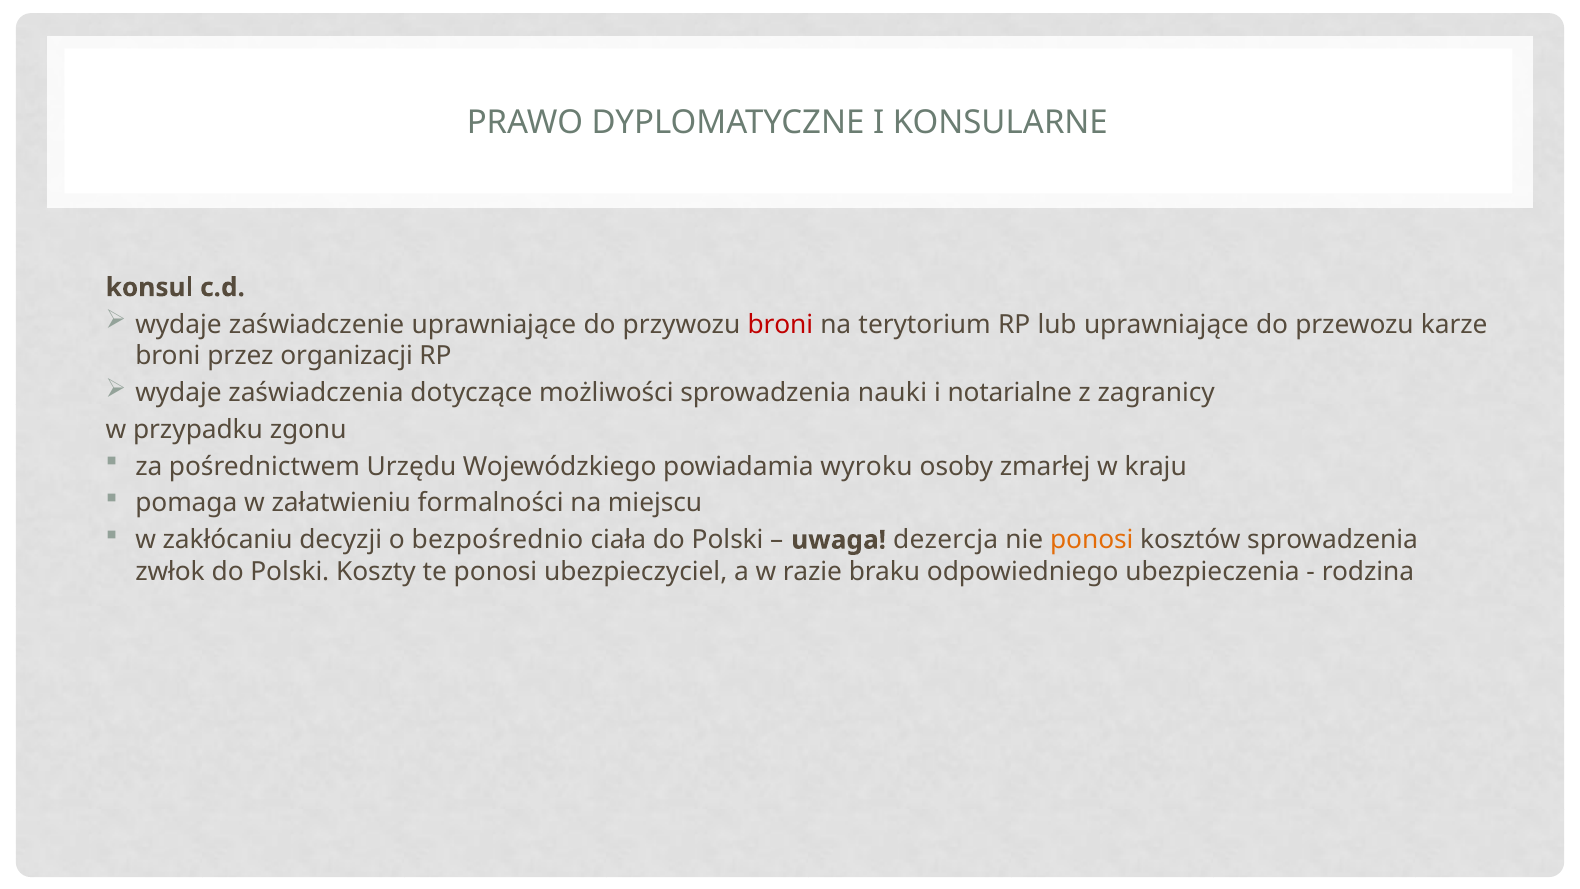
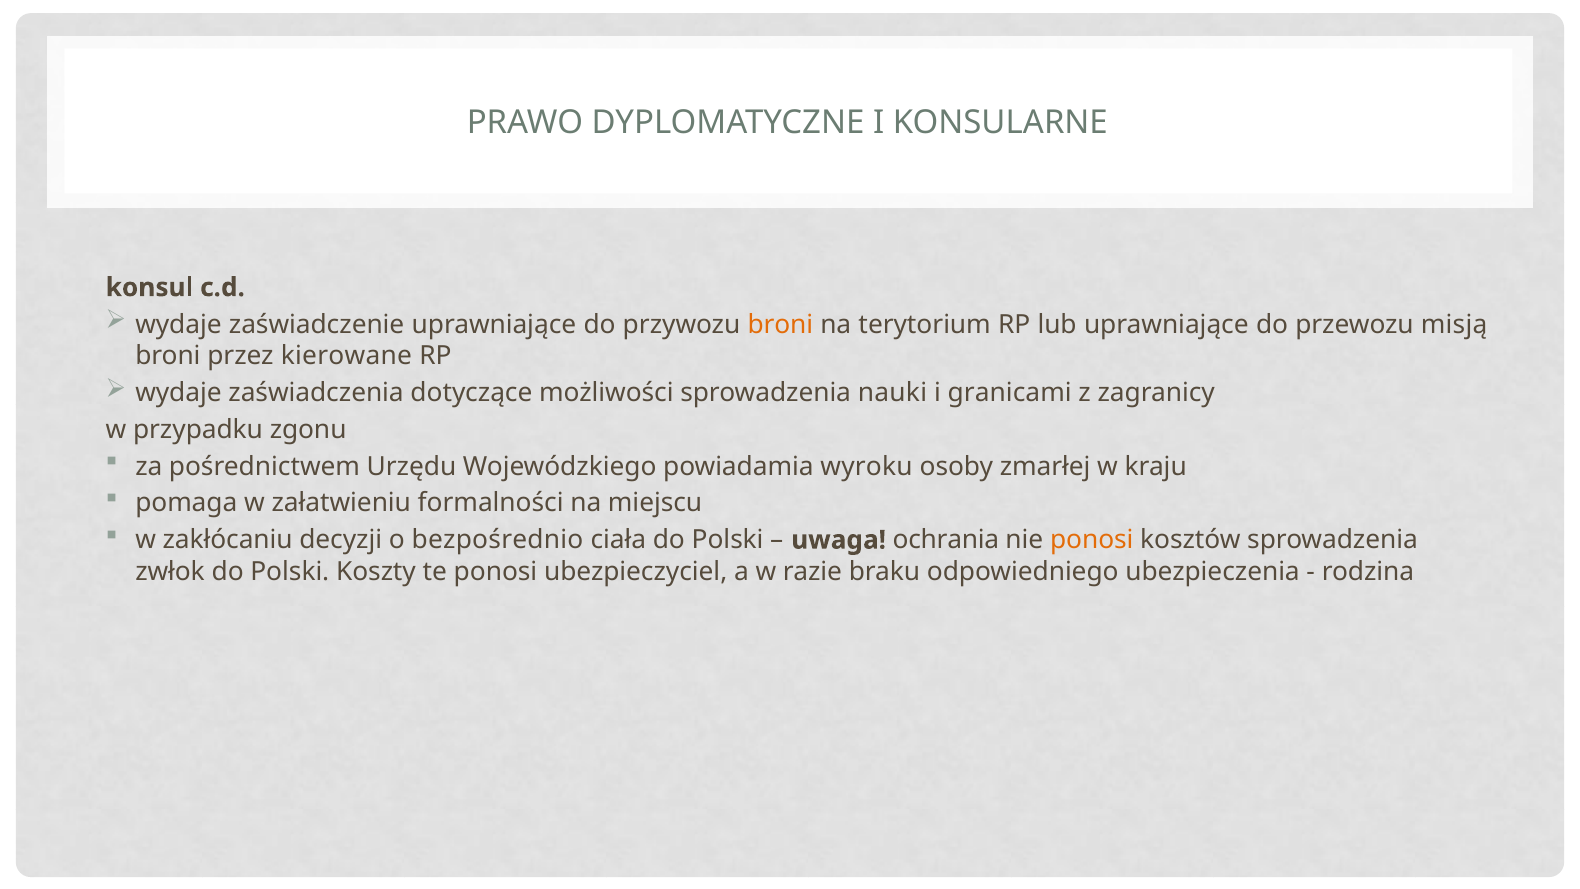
broni colour: red -> orange (780, 324)
karze: karze -> misją (1454, 324)
organizacji: organizacji -> kierowane (346, 356)
notarialne: notarialne -> granicami (1010, 393)
dezercja: dezercja -> ochrania (946, 540)
